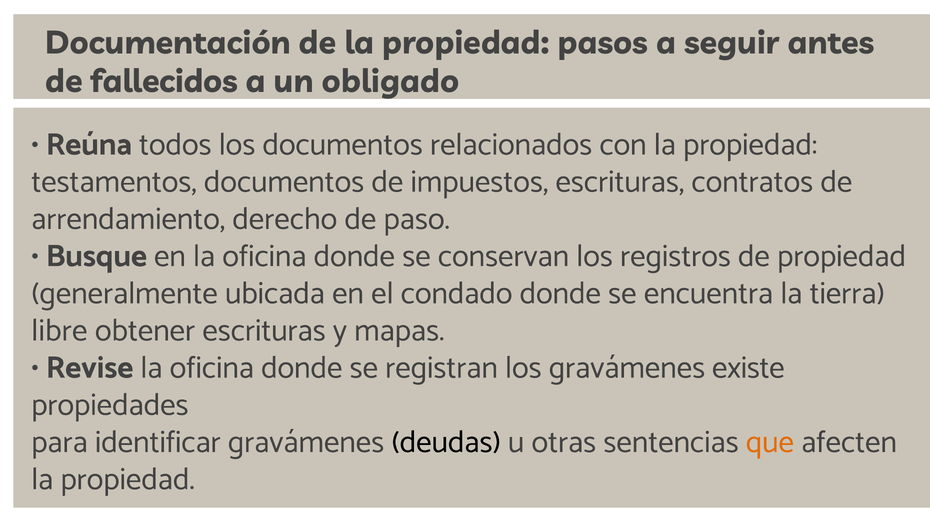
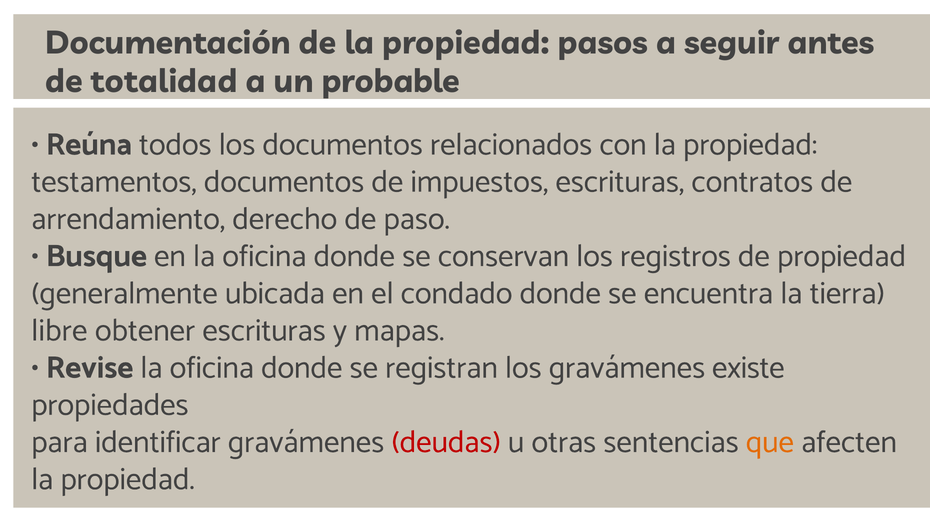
fallecidos: fallecidos -> totalidad (164, 82)
obligado: obligado -> probable (391, 82)
deudas colour: black -> red (446, 442)
